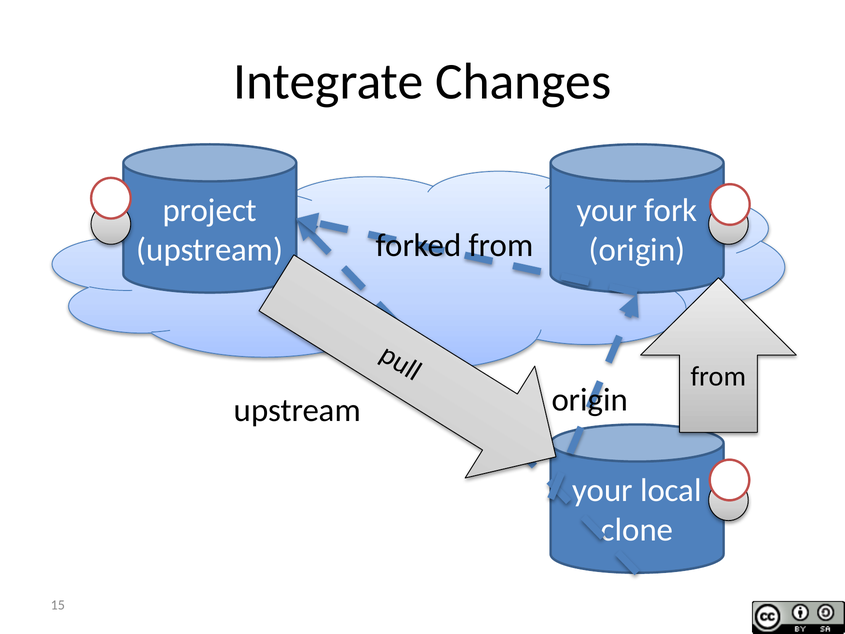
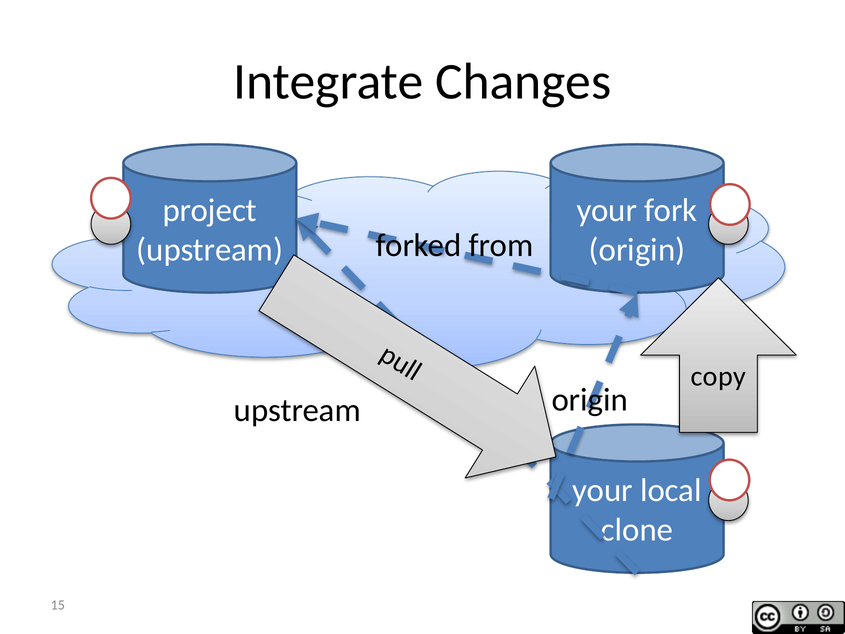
from: from -> copy (718, 376)
